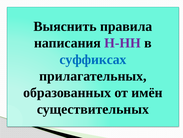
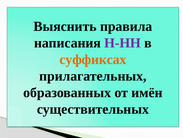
суффиксах colour: blue -> orange (93, 59)
